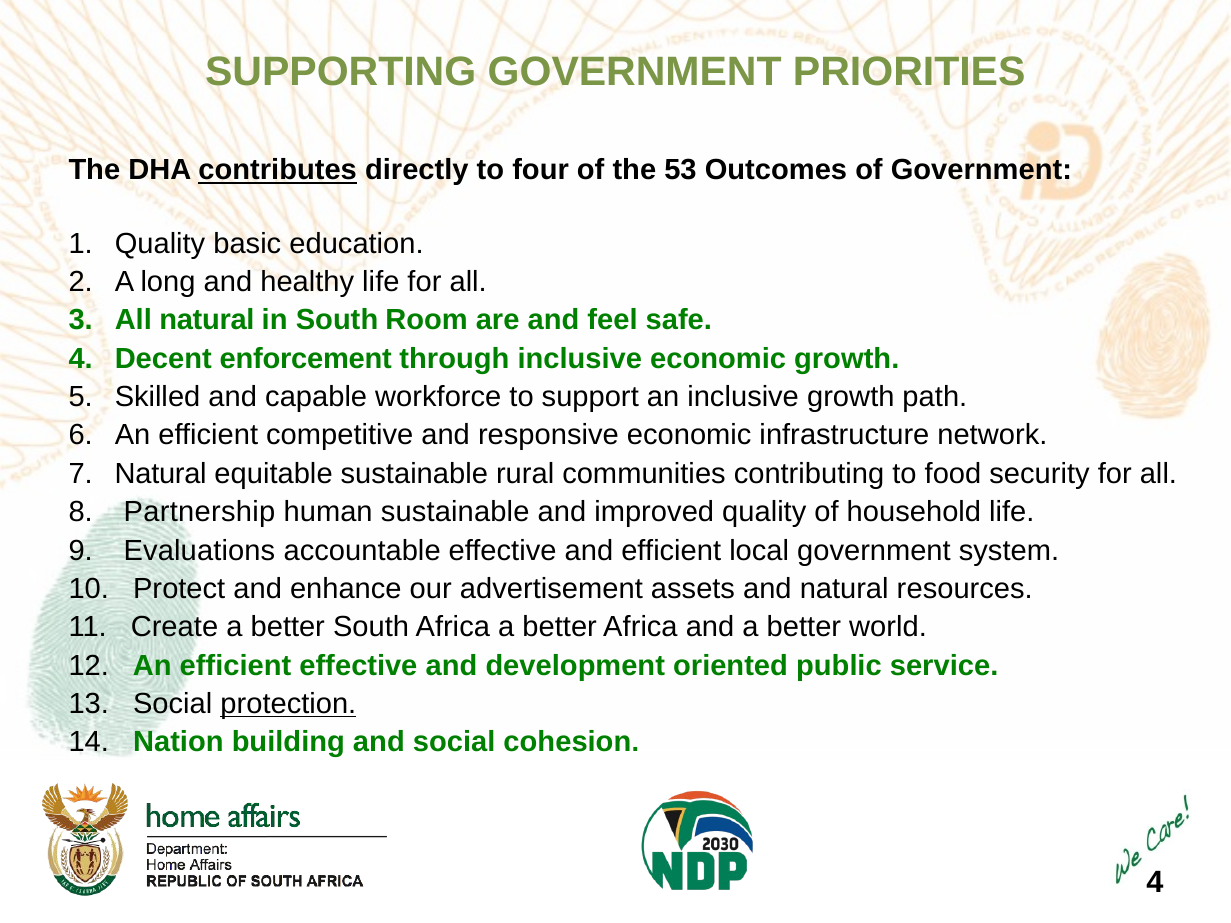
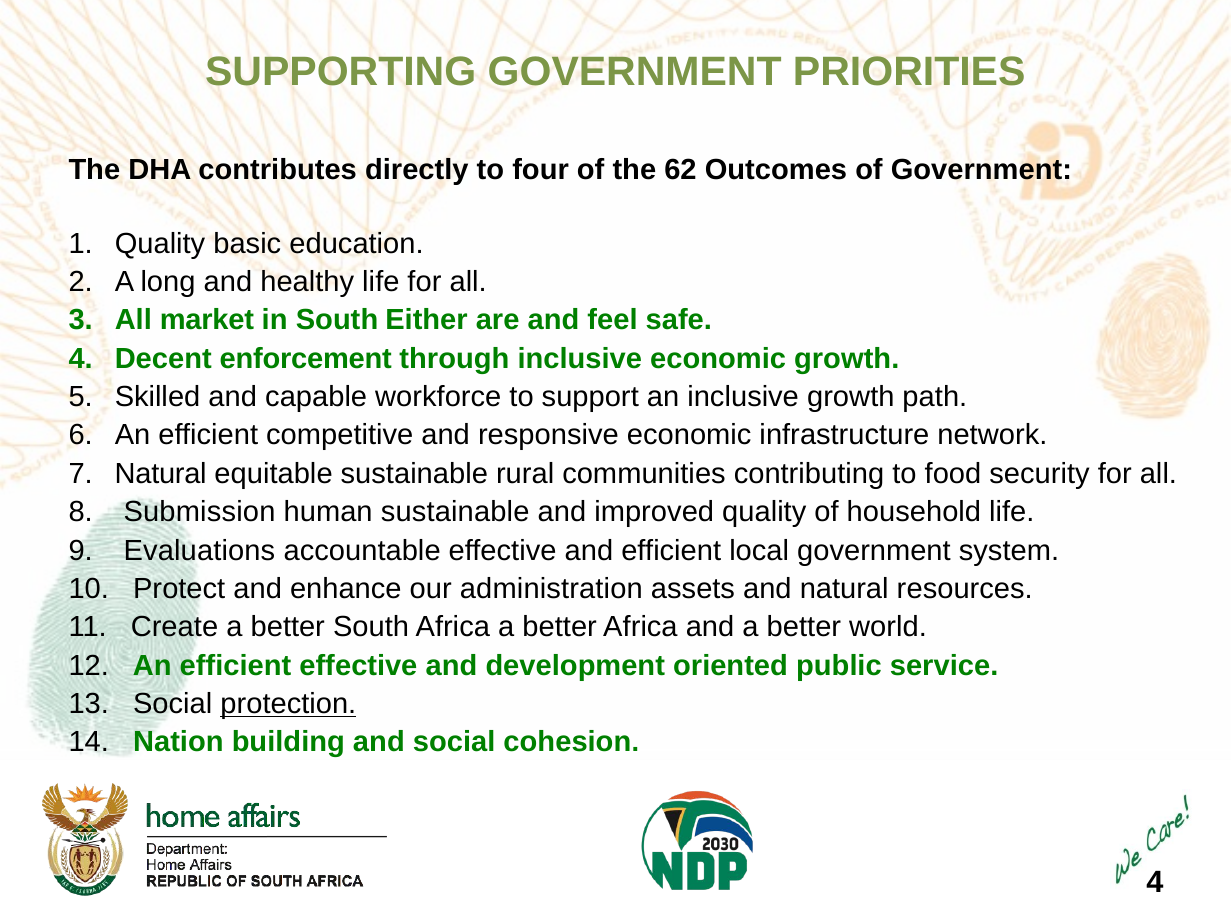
contributes underline: present -> none (278, 170)
53: 53 -> 62 (680, 170)
All natural: natural -> market (207, 320)
Room: Room -> Either (427, 320)
Partnership: Partnership -> Submission (200, 512)
advertisement: advertisement -> administration (551, 589)
